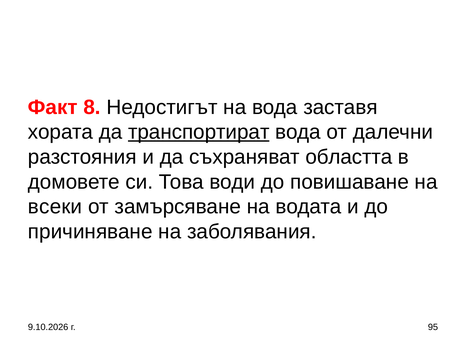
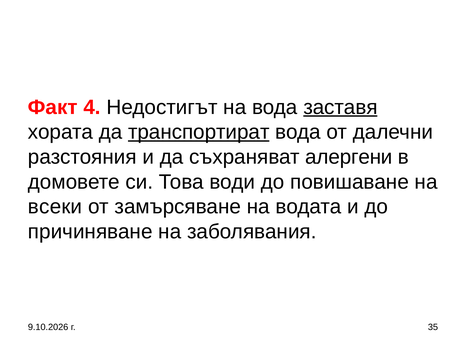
8: 8 -> 4 (92, 107)
заставя underline: none -> present (340, 107)
областта: областта -> алергени (349, 157)
95: 95 -> 35 (433, 327)
